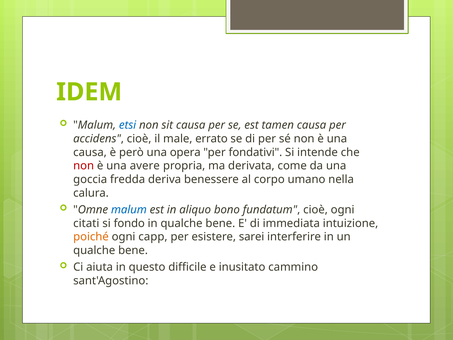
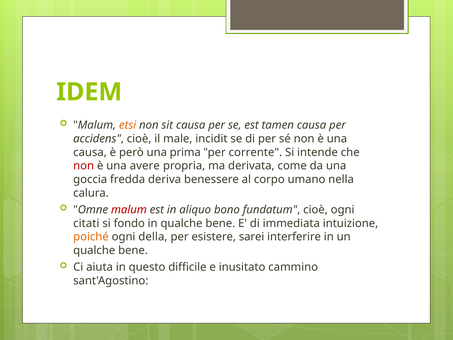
etsi colour: blue -> orange (128, 125)
errato: errato -> incidit (211, 139)
opera: opera -> prima (185, 152)
fondativi: fondativi -> corrente (255, 152)
malum colour: blue -> red (129, 210)
capp: capp -> della (153, 237)
